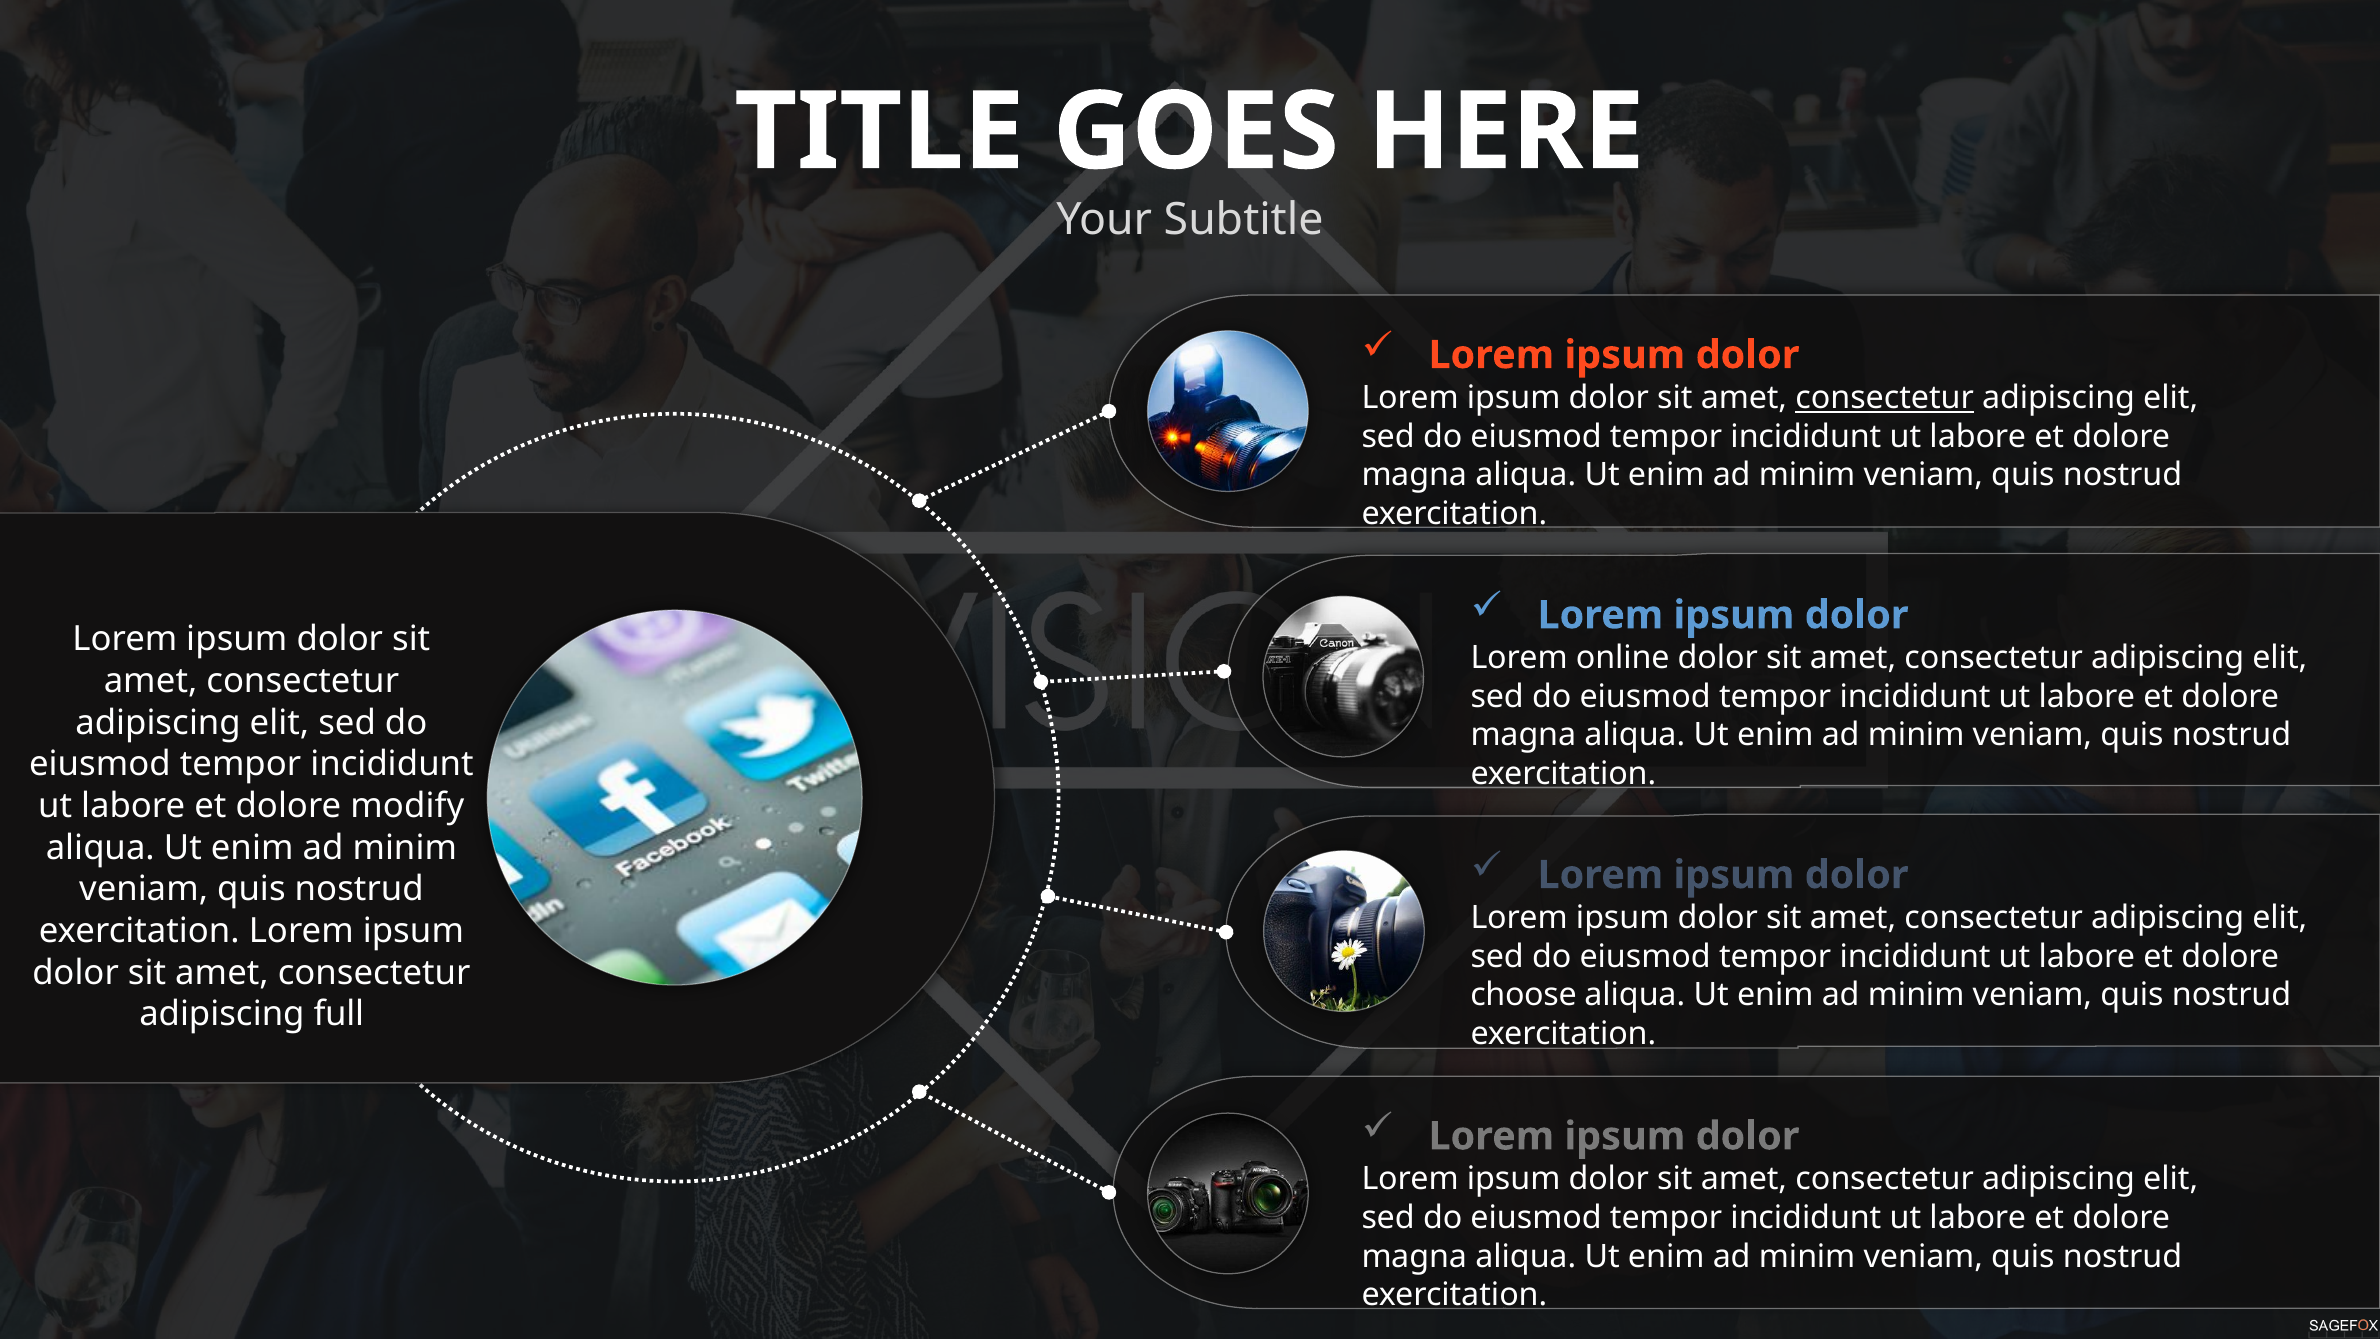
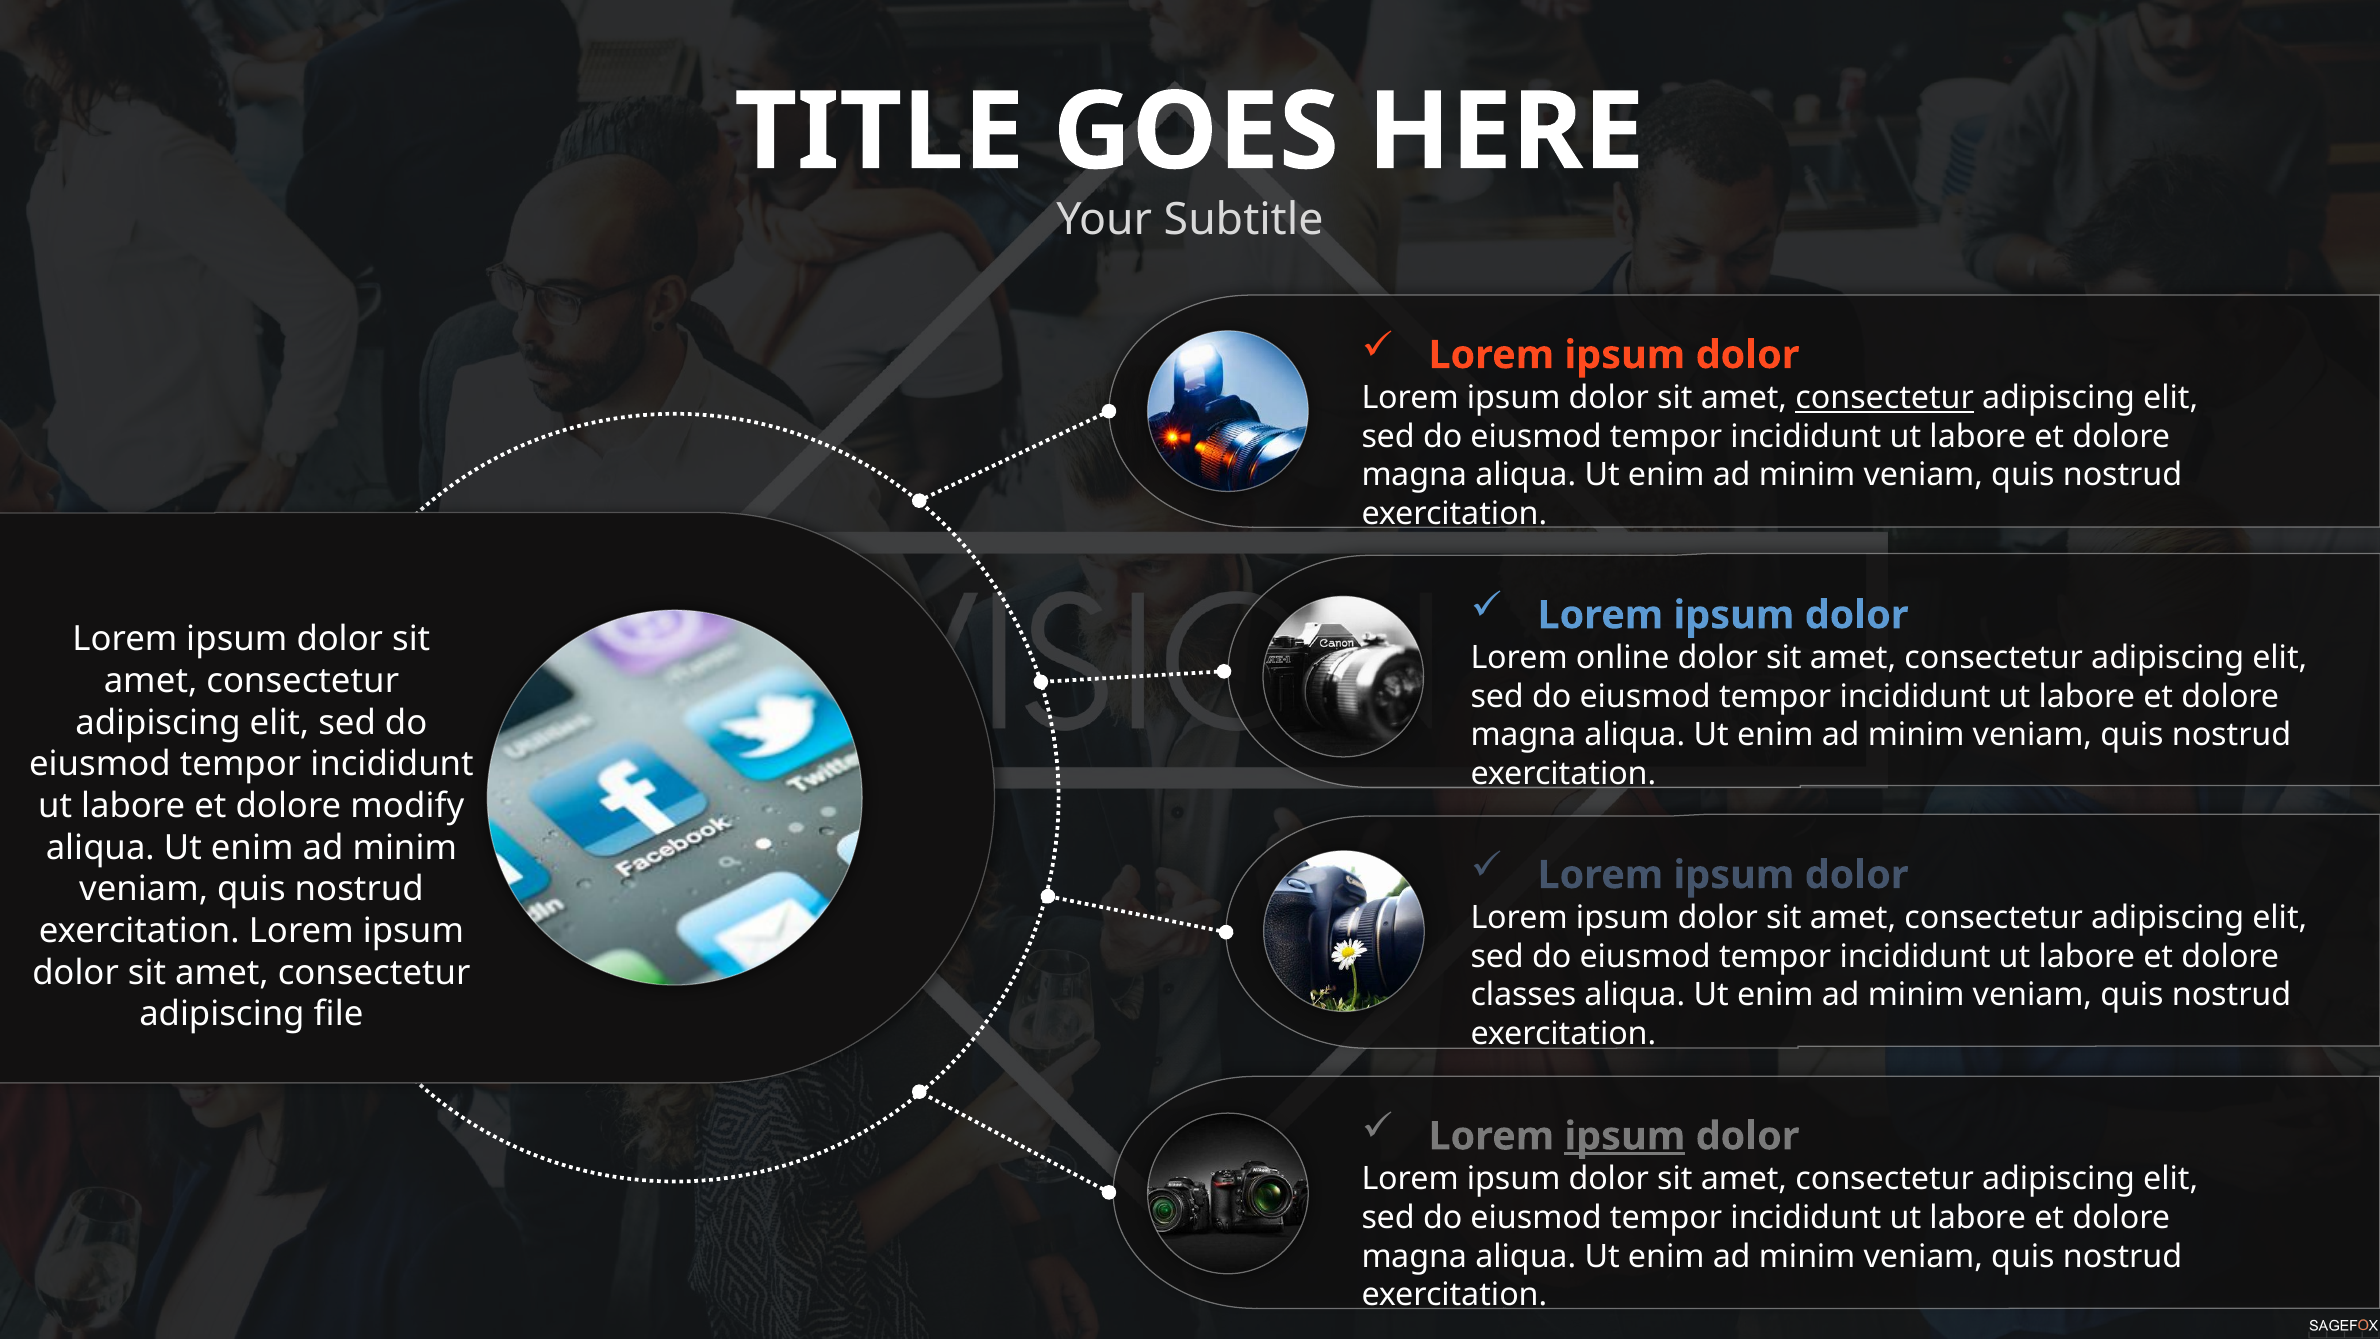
choose: choose -> classes (1523, 995)
full: full -> file (339, 1014)
ipsum underline: none -> present (1625, 1136)
